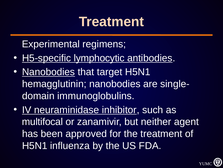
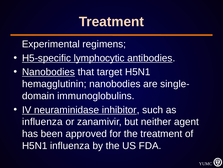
multifocal: multifocal -> influenza (42, 121)
